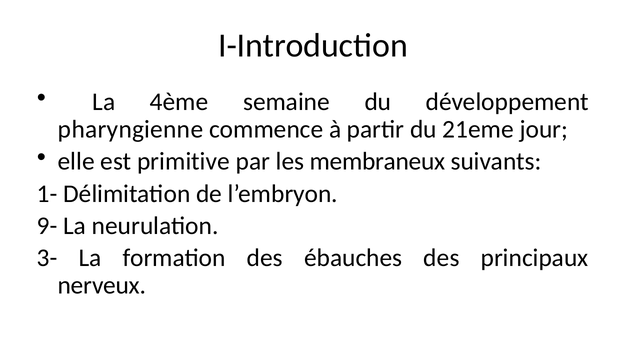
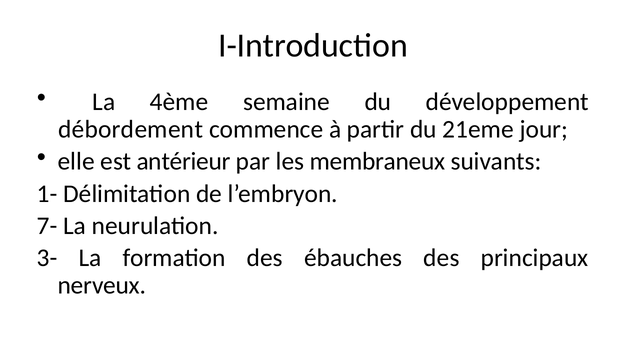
pharyngienne: pharyngienne -> débordement (131, 129)
primitive: primitive -> antérieur (184, 162)
9-: 9- -> 7- (47, 226)
